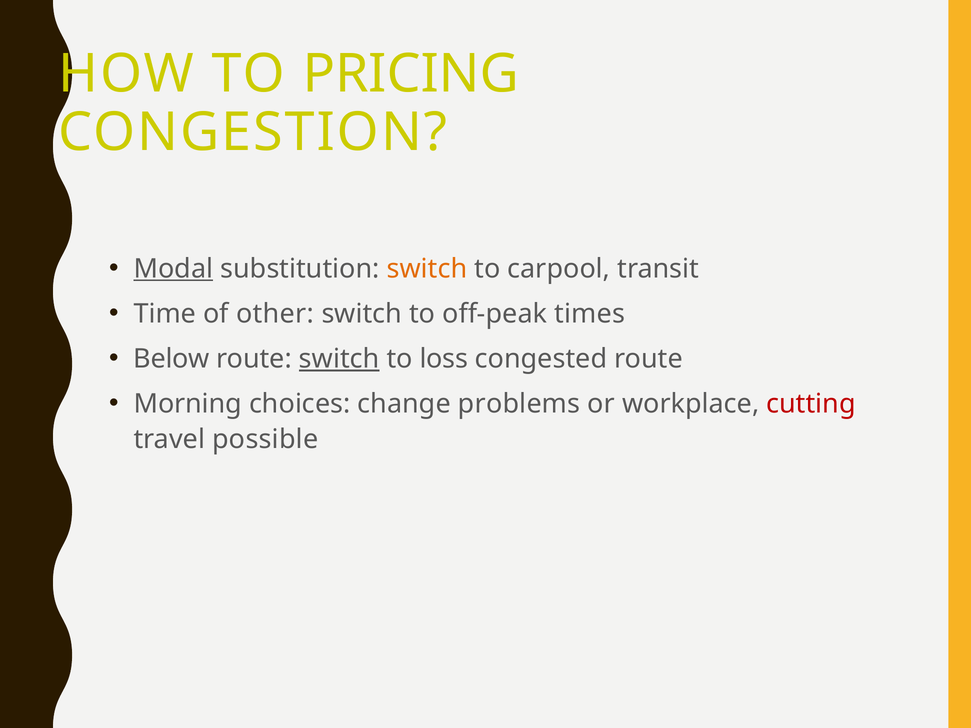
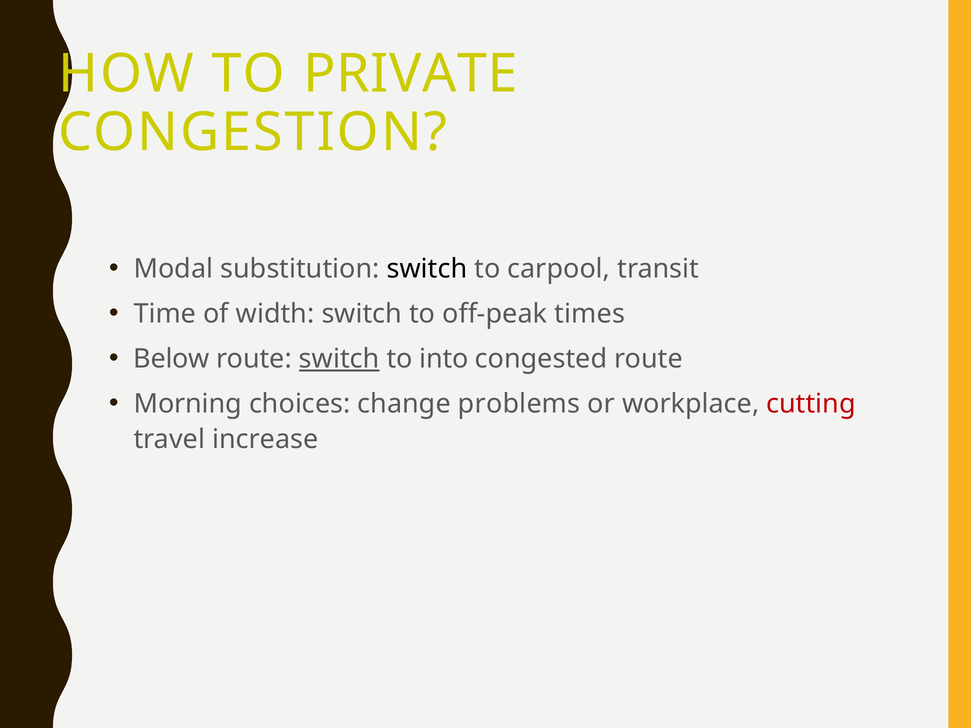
PRICING: PRICING -> PRIVATE (410, 74)
Modal underline: present -> none (173, 269)
switch colour: orange -> black (427, 269)
other: other -> width (275, 314)
loss: loss -> into (444, 359)
possible: possible -> increase (265, 440)
